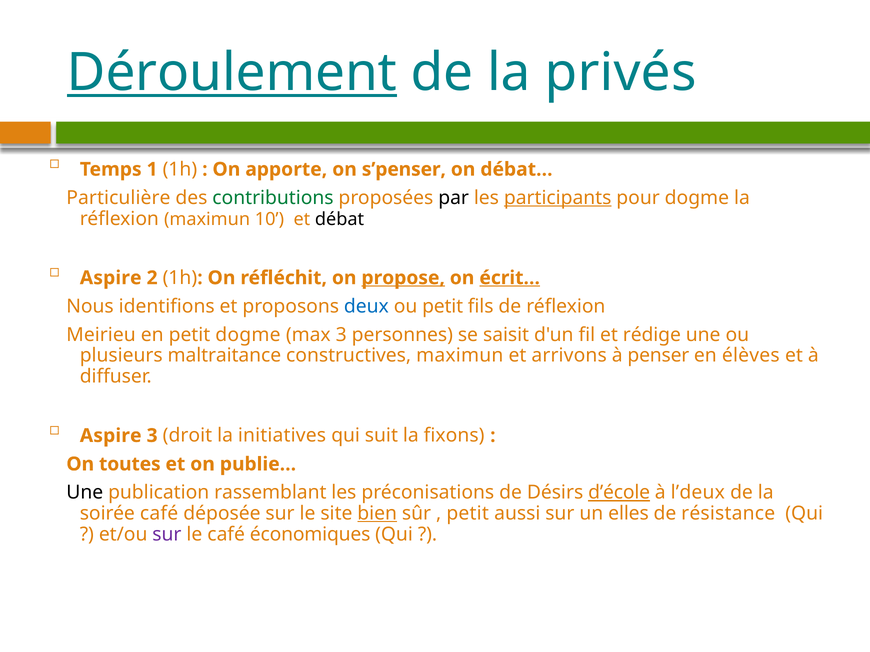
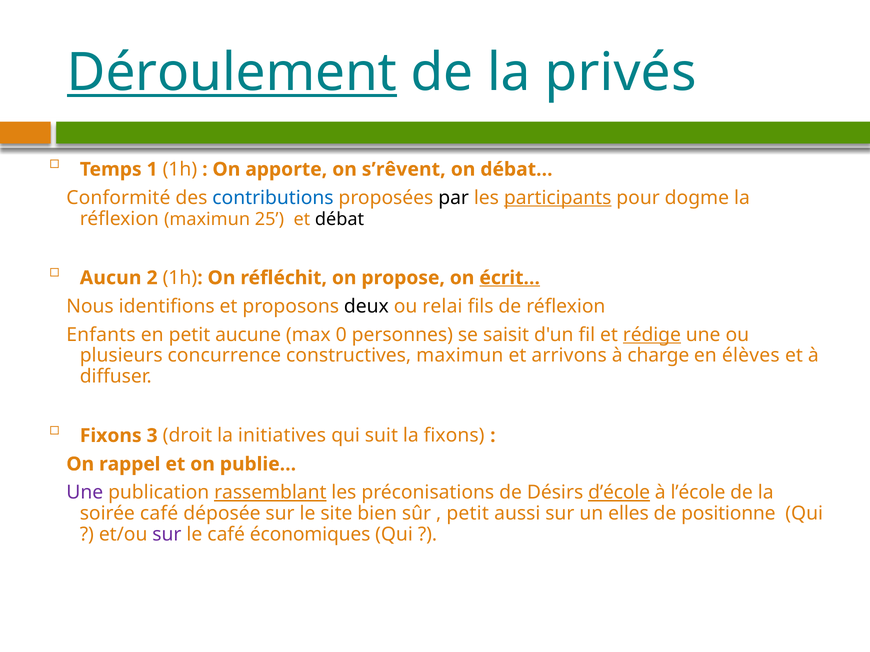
s’penser: s’penser -> s’rêvent (404, 169)
Particulière: Particulière -> Conformité (118, 198)
contributions colour: green -> blue (273, 198)
10: 10 -> 25 (269, 219)
Aspire: Aspire -> Aucun (111, 278)
propose underline: present -> none (403, 278)
deux colour: blue -> black (366, 307)
ou petit: petit -> relai (442, 307)
Meirieu: Meirieu -> Enfants (101, 335)
petit dogme: dogme -> aucune (248, 335)
max 3: 3 -> 0 (341, 335)
rédige underline: none -> present (652, 335)
maltraitance: maltraitance -> concurrence (224, 356)
penser: penser -> charge (658, 356)
Aspire: Aspire -> Fixons (111, 436)
toutes: toutes -> rappel (130, 464)
Une colour: black -> purple (85, 493)
rassemblant underline: none -> present (270, 493)
l’deux: l’deux -> l’école (698, 493)
bien underline: present -> none (377, 514)
résistance: résistance -> positionne (728, 514)
